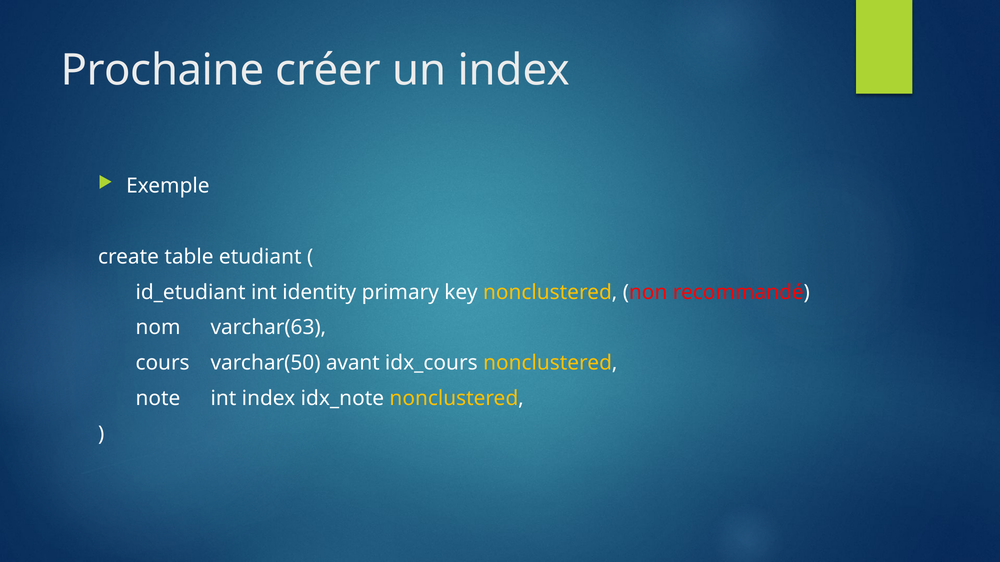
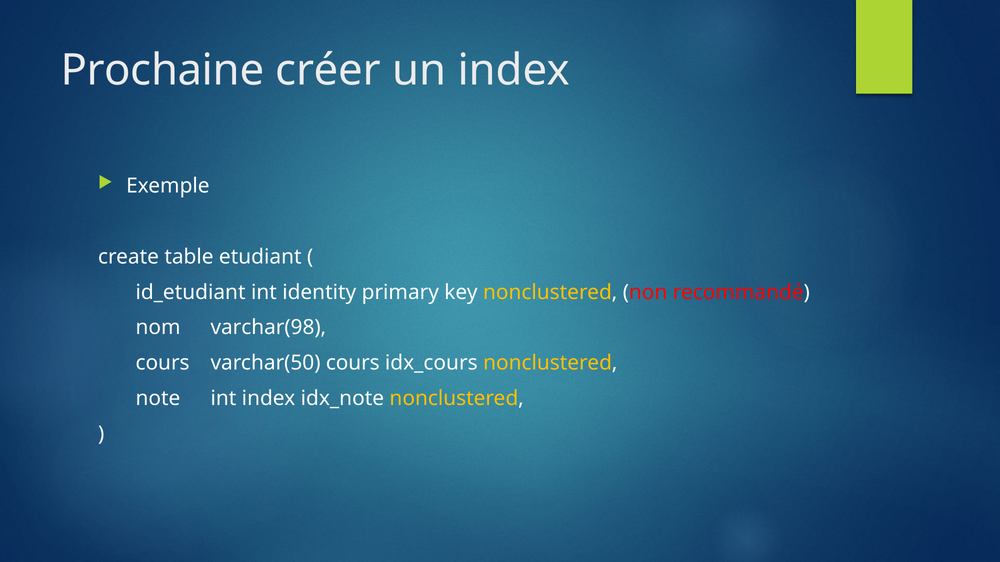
varchar(63: varchar(63 -> varchar(98 (268, 328)
varchar(50 avant: avant -> cours (353, 363)
